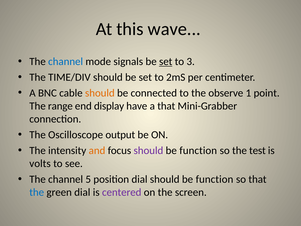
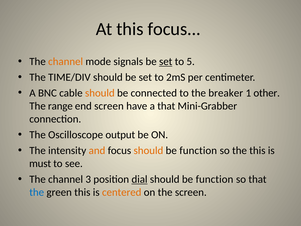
this wave: wave -> focus (174, 29)
channel colour: blue -> orange (66, 61)
3: 3 -> 5 (191, 61)
observe: observe -> breaker (226, 93)
point: point -> other (267, 93)
end display: display -> screen (109, 106)
should colour: purple -> orange (148, 150)
the test: test -> this (257, 150)
volts: volts -> must (40, 163)
5: 5 -> 3 (88, 179)
dial underline: none -> present (139, 179)
green dial: dial -> this (82, 192)
centered colour: purple -> orange (122, 192)
